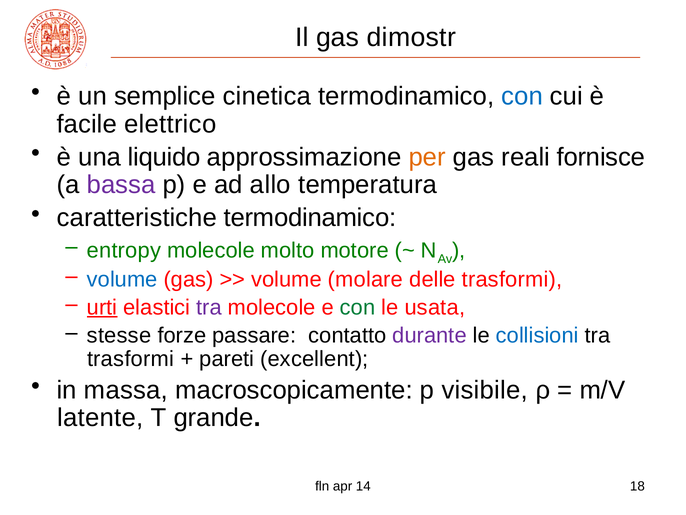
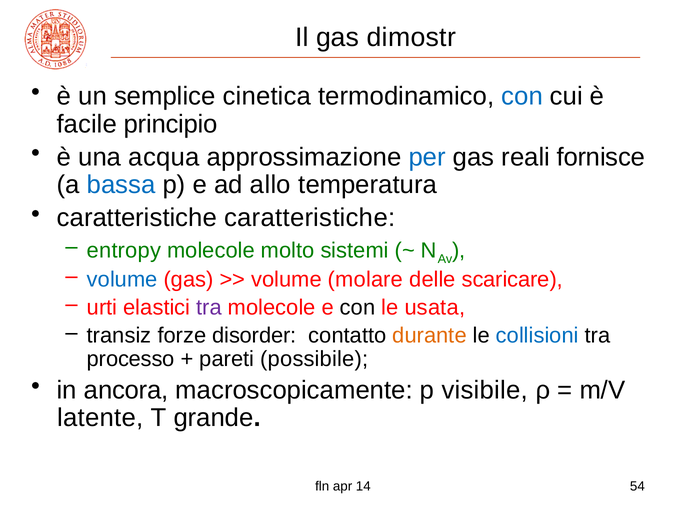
elettrico: elettrico -> principio (171, 124)
liquido: liquido -> acqua (164, 157)
per colour: orange -> blue (427, 157)
bassa colour: purple -> blue (121, 185)
caratteristiche termodinamico: termodinamico -> caratteristiche (310, 218)
motore: motore -> sistemi (355, 250)
delle trasformi: trasformi -> scaricare (512, 279)
urti underline: present -> none (102, 307)
con colour: green -> black (358, 307)
stesse: stesse -> transiz (119, 335)
passare: passare -> disorder (254, 335)
durante colour: purple -> orange (430, 335)
trasformi: trasformi -> processo (131, 359)
excellent: excellent -> possibile (314, 359)
massa: massa -> ancora (126, 390)
18: 18 -> 54 (637, 486)
